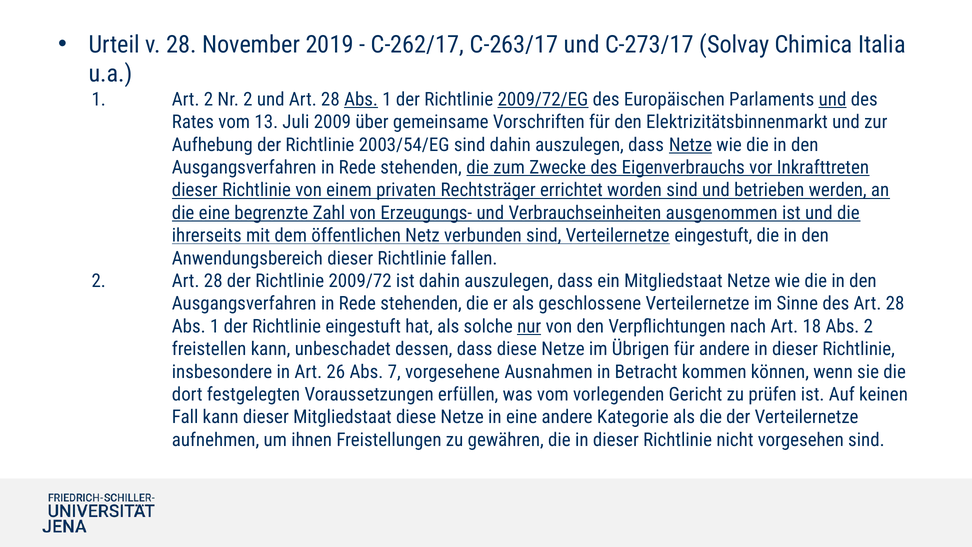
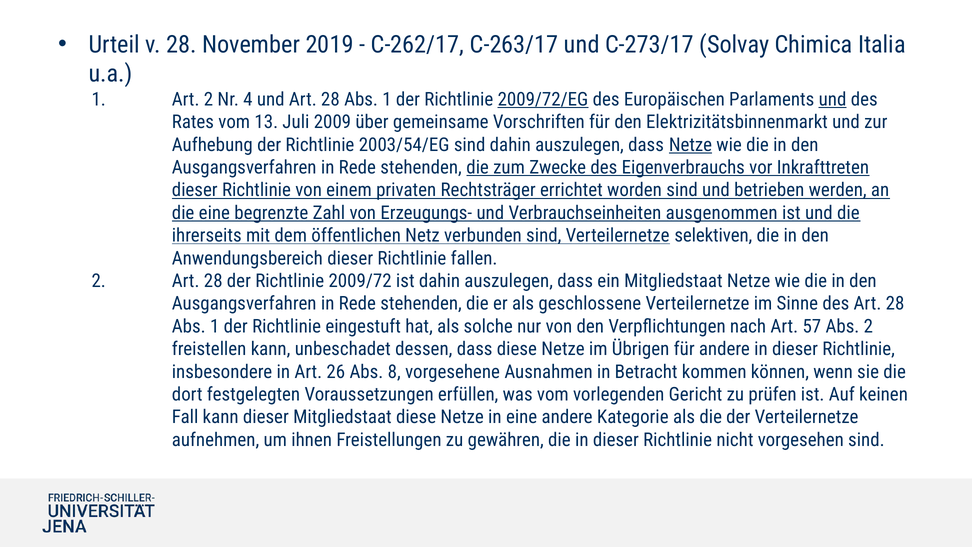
Nr 2: 2 -> 4 (248, 99)
Abs underline: present -> none (361, 99)
Verteilernetze eingestuft: eingestuft -> selektiven (713, 236)
nur underline: present -> none (529, 326)
18: 18 -> 57 (812, 326)
7: 7 -> 8 (394, 372)
